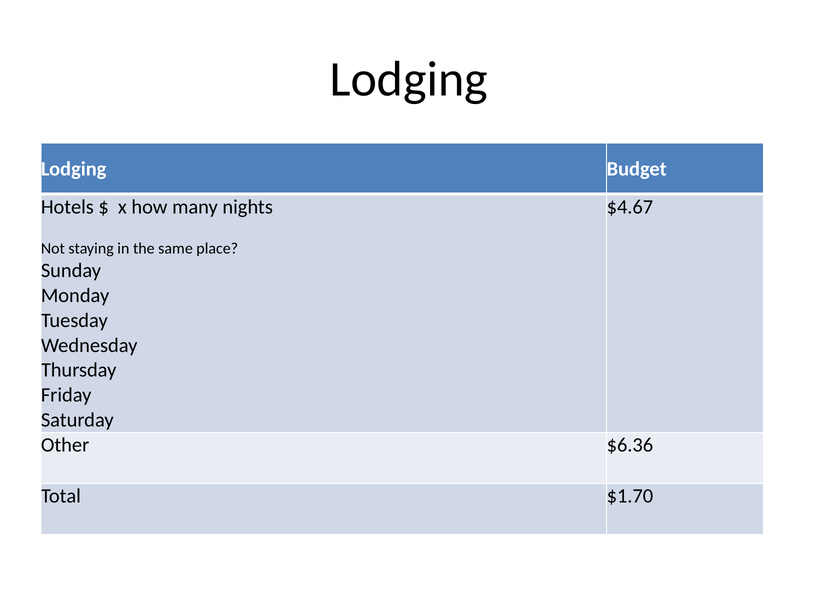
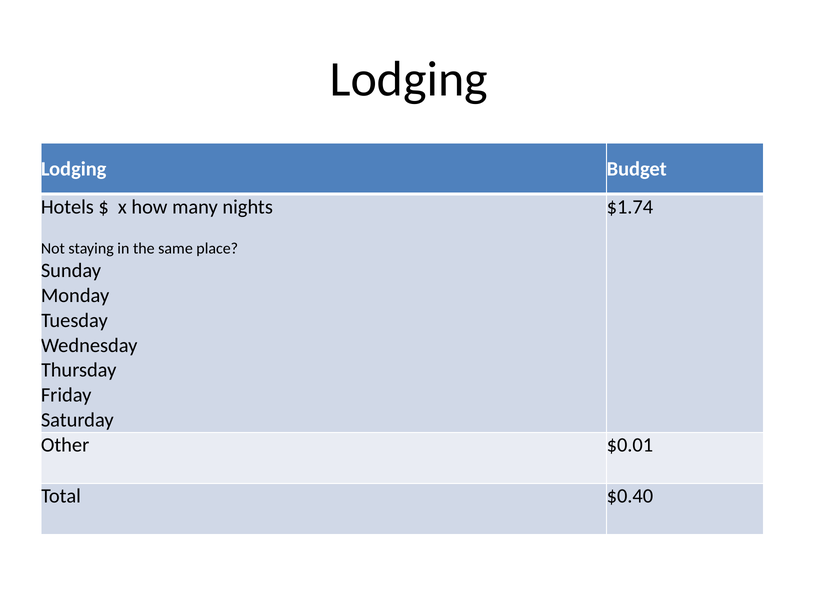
$4.67: $4.67 -> $1.74 (630, 207)
$6.36: $6.36 -> $0.01 (630, 445)
$1.70: $1.70 -> $0.40 (630, 497)
